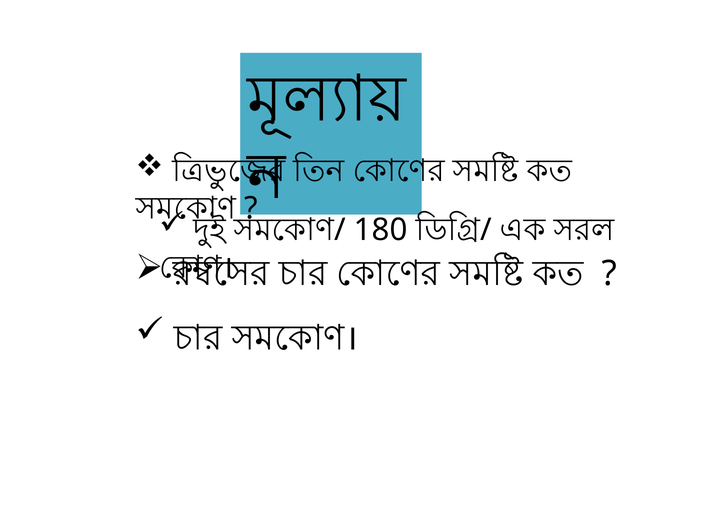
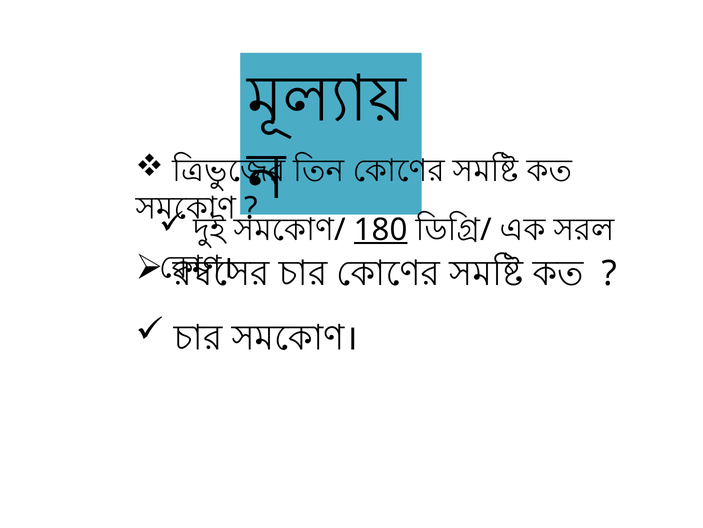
180 underline: none -> present (381, 229)
